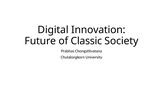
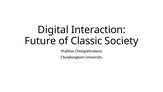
Innovation: Innovation -> Interaction (98, 30)
